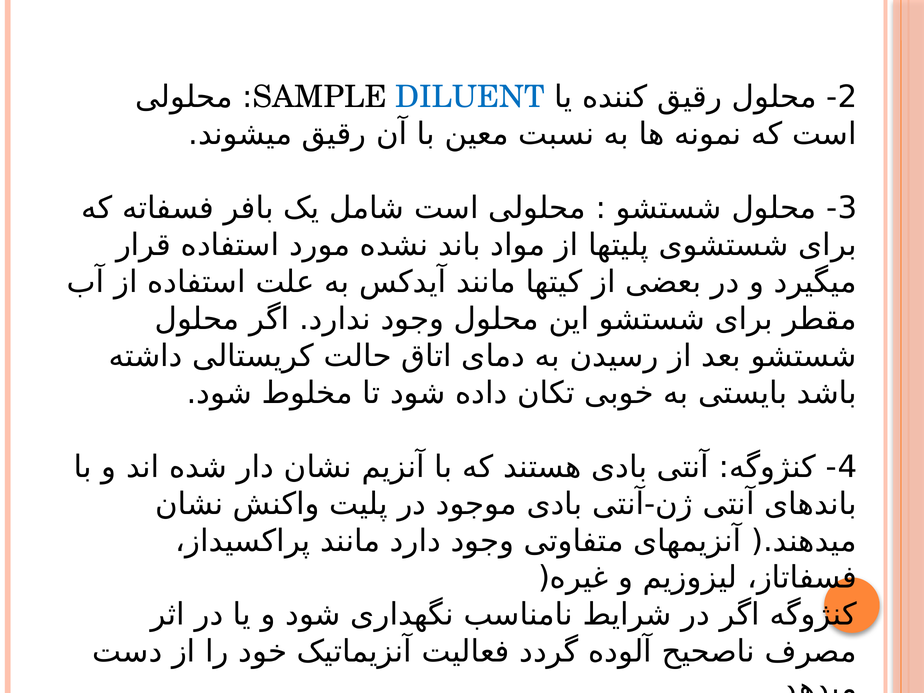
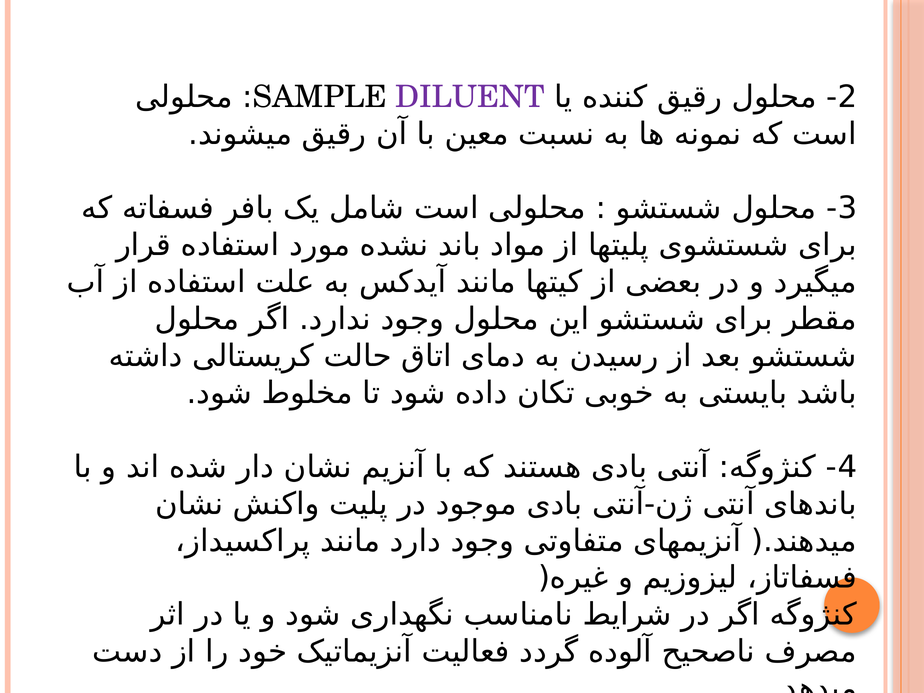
DILUENT colour: blue -> purple (470, 97)
